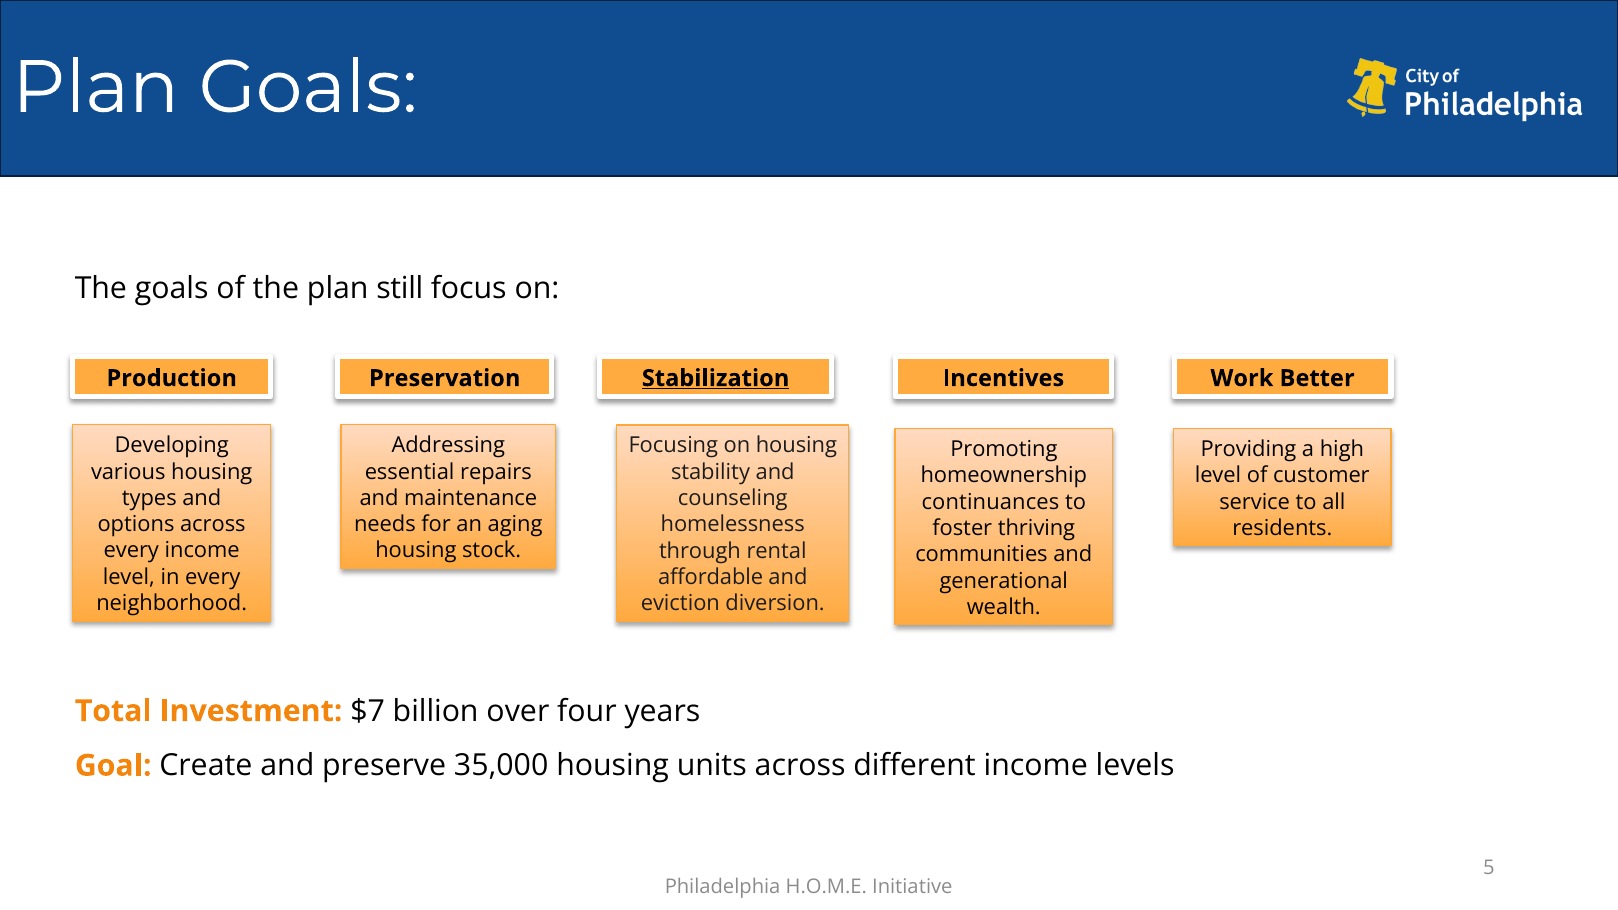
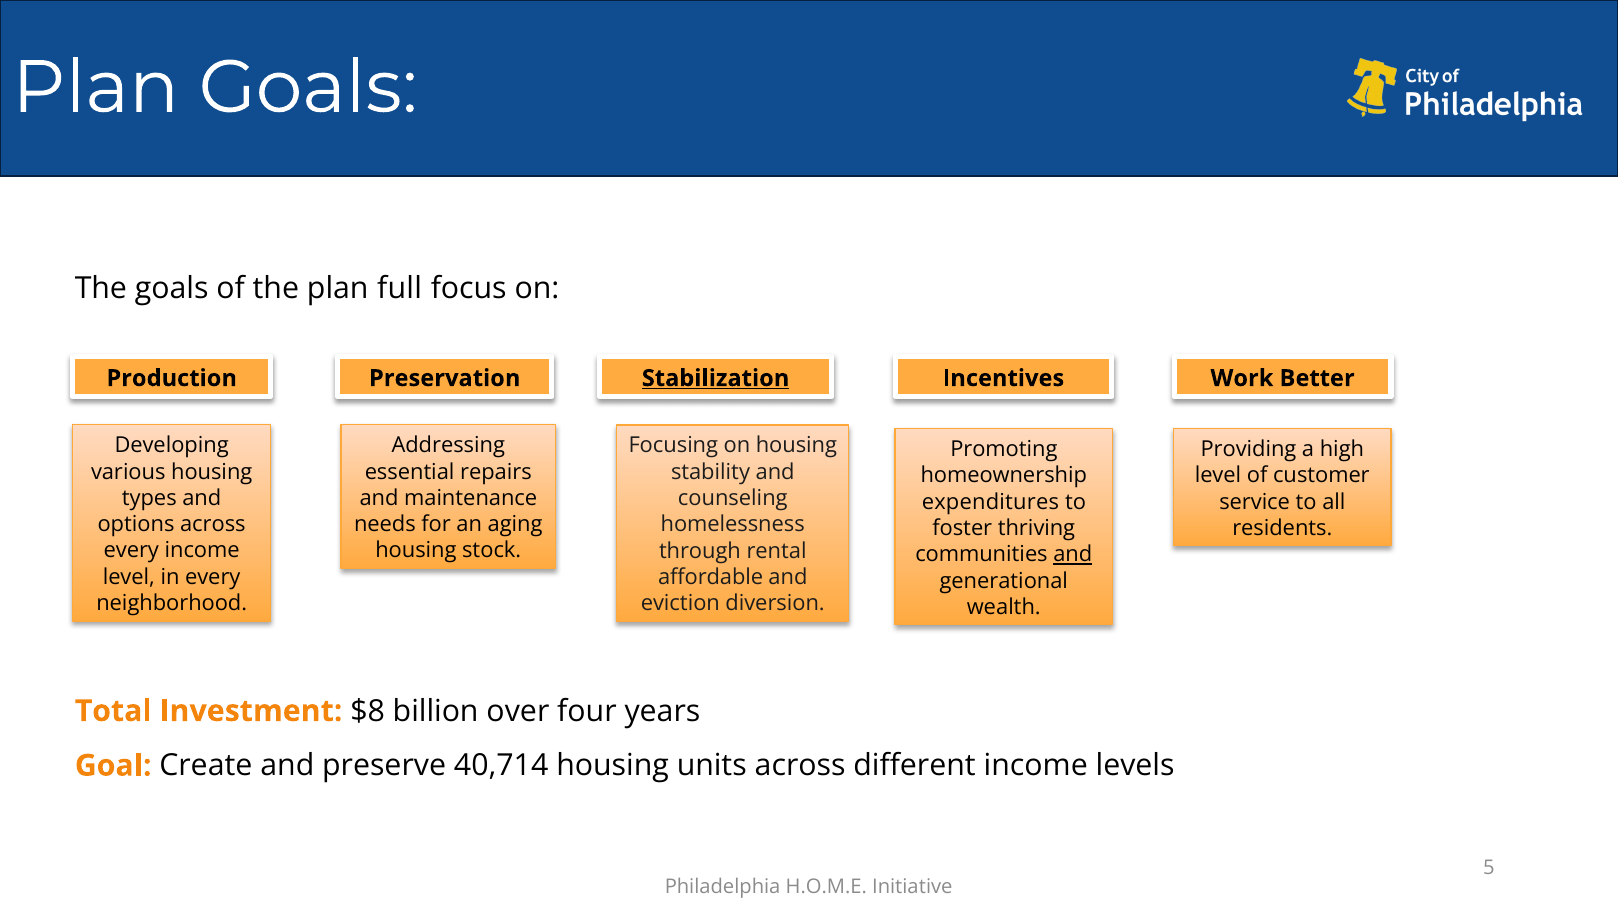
still: still -> full (400, 288)
continuances: continuances -> expenditures (990, 502)
and underline: none -> present (1073, 555)
$7: $7 -> $8 (368, 711)
35,000: 35,000 -> 40,714 (501, 766)
